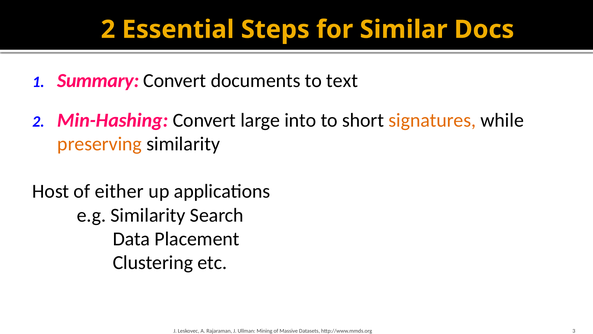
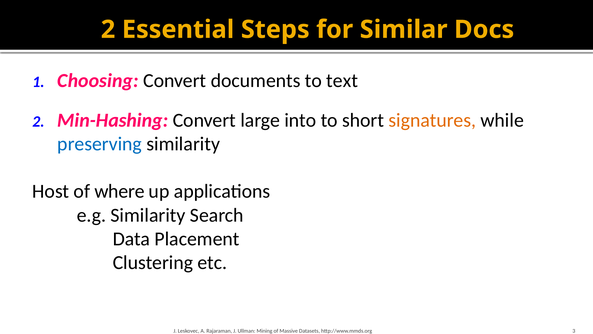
Summary: Summary -> Choosing (98, 81)
preserving colour: orange -> blue (100, 144)
either: either -> where (119, 191)
